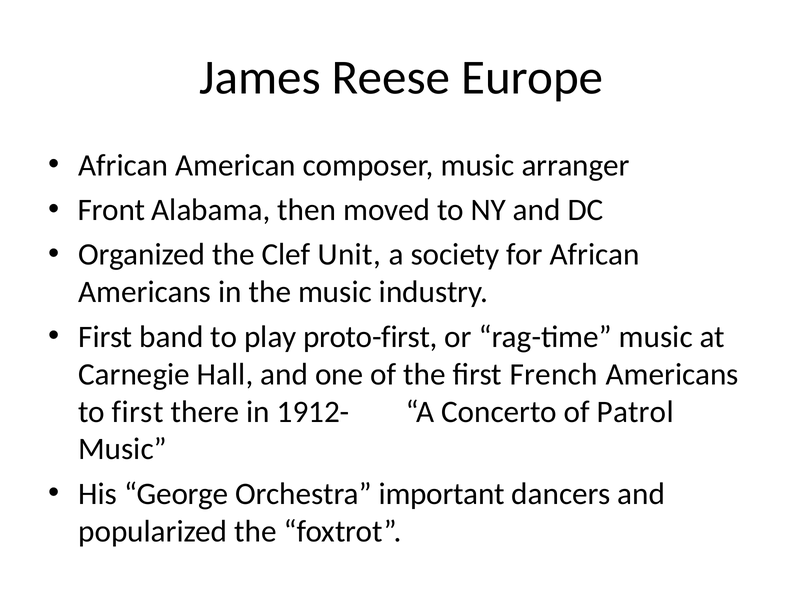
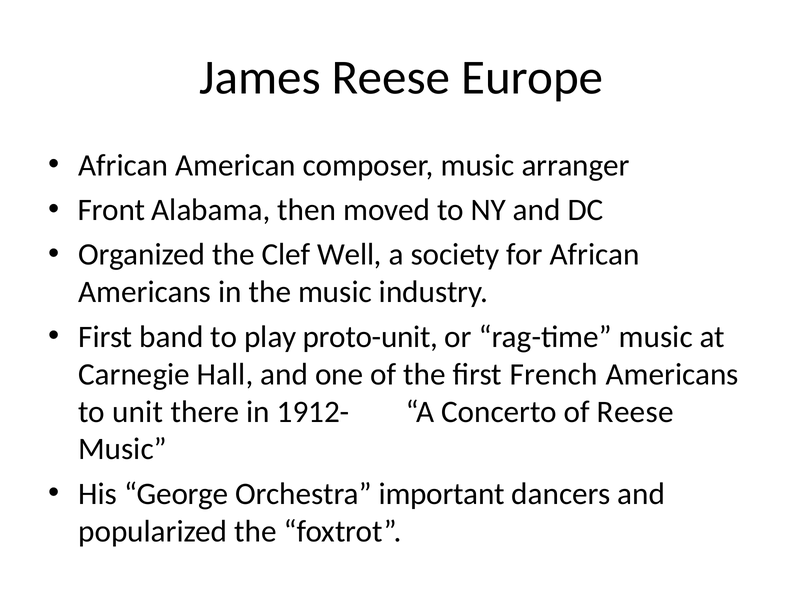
Unit: Unit -> Well (350, 255)
proto-first: proto-first -> proto-unit (370, 337)
to first: first -> unit (138, 412)
of Patrol: Patrol -> Reese (635, 412)
